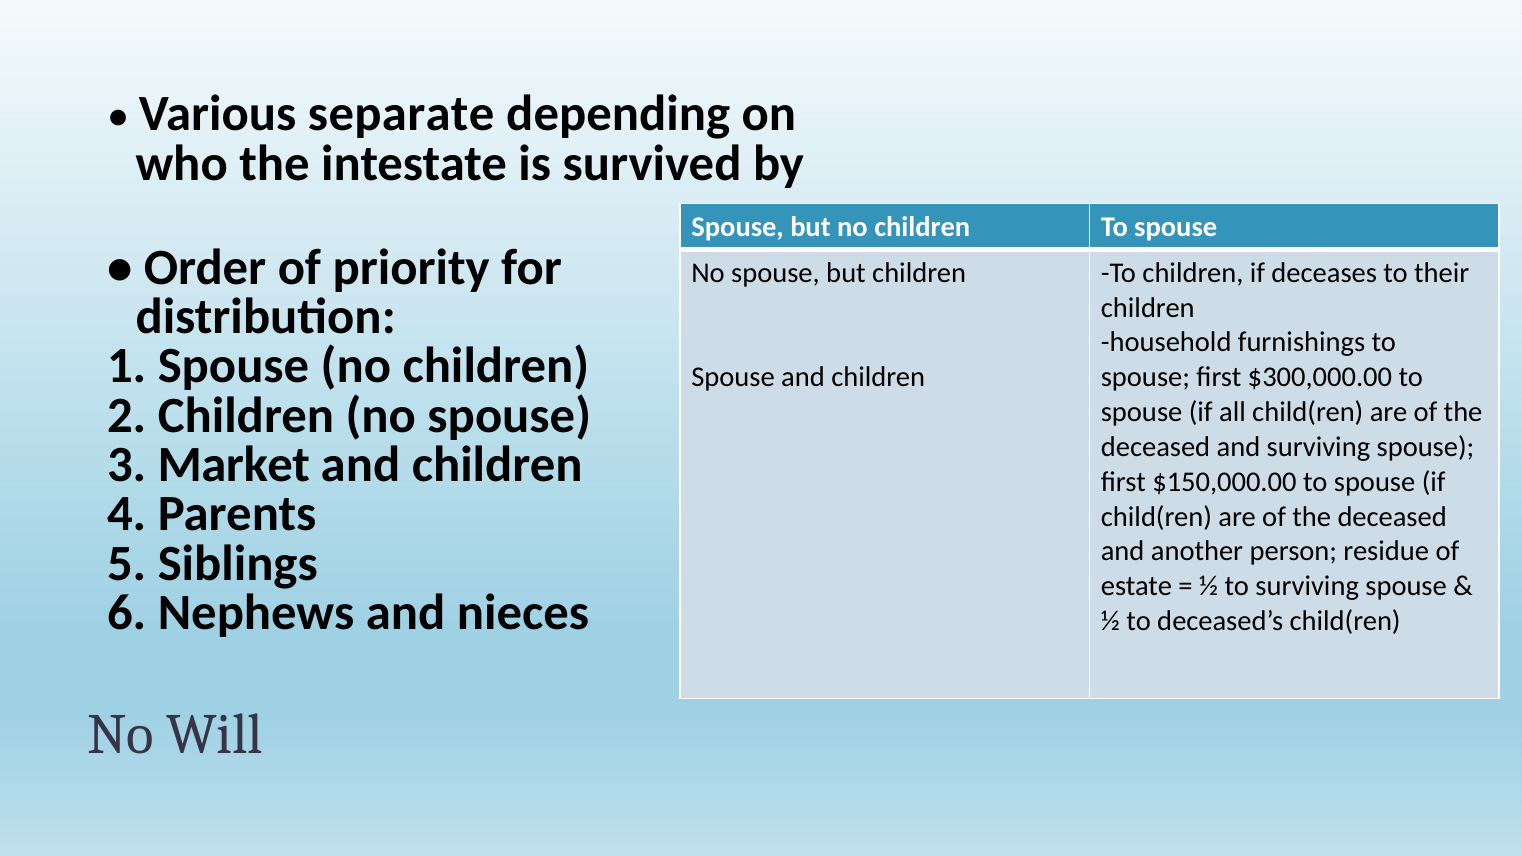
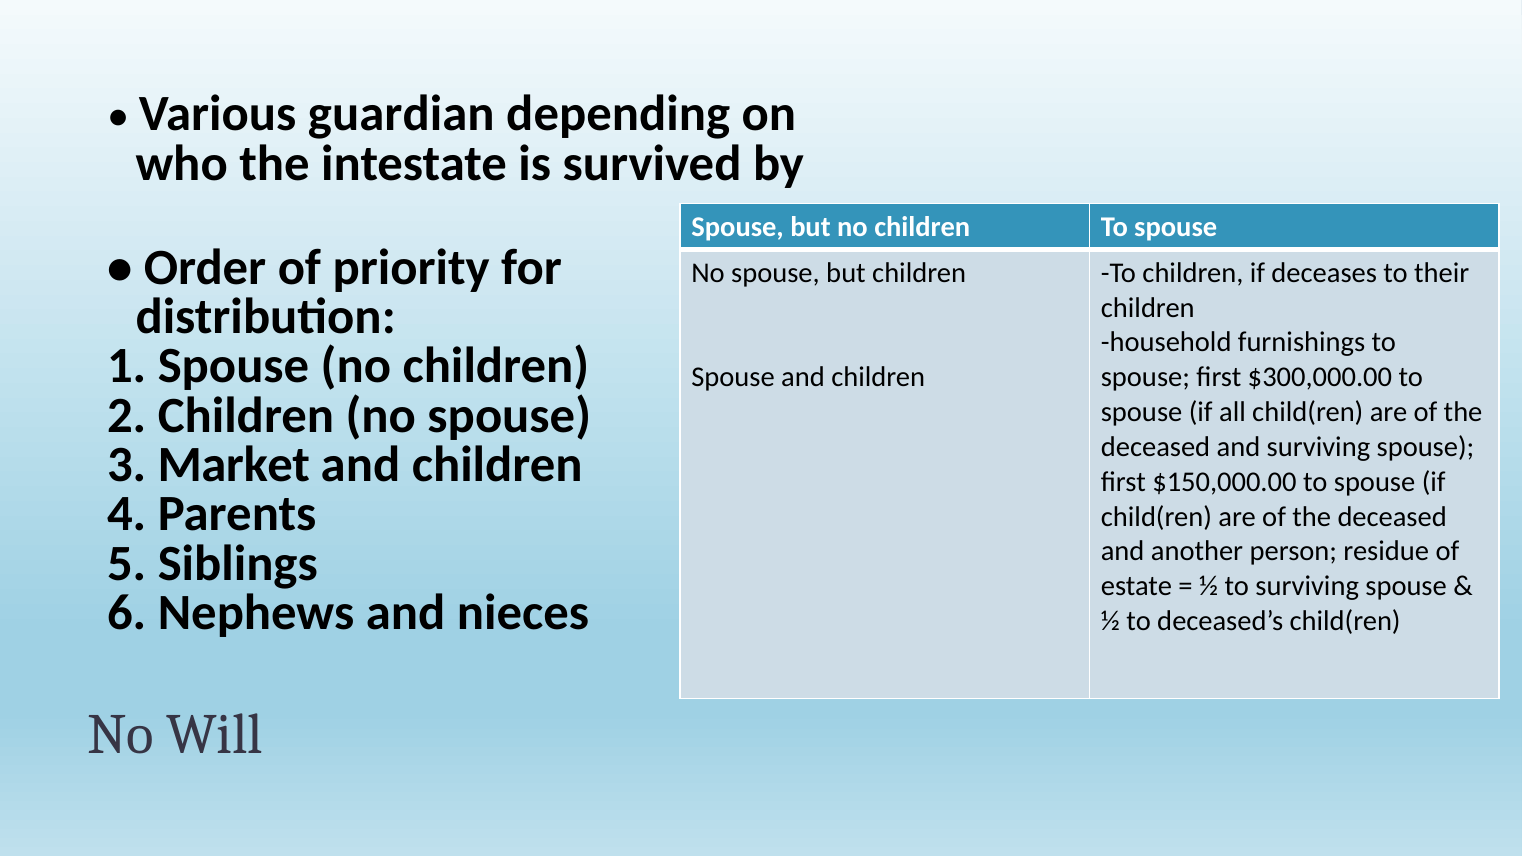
separate: separate -> guardian (401, 114)
